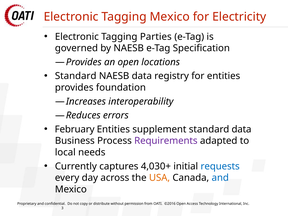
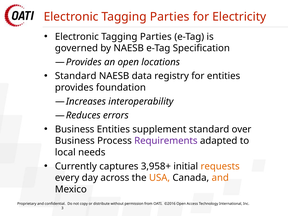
Mexico: Mexico -> Parties (170, 17)
February: February -> Business (75, 129)
standard data: data -> over (241, 129)
4,030+: 4,030+ -> 3,958+ (156, 166)
requests colour: blue -> orange (220, 166)
and colour: blue -> orange (220, 178)
